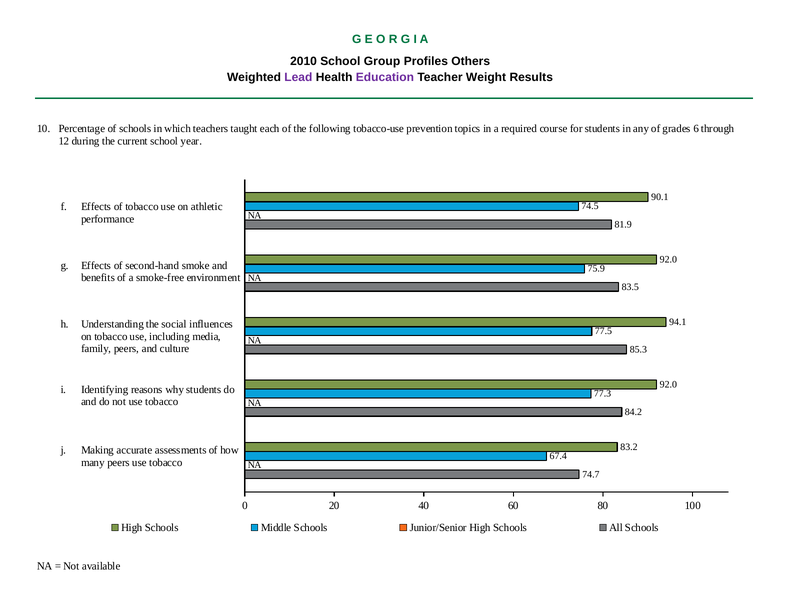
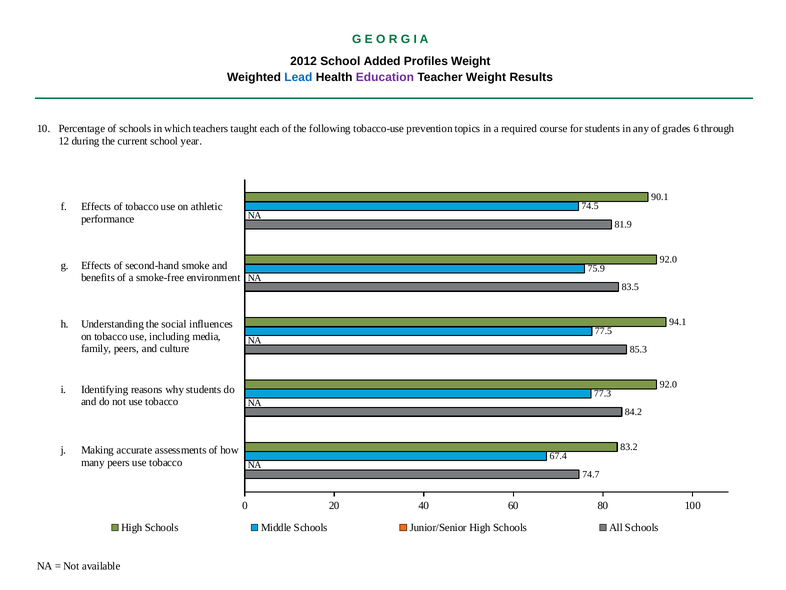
2010: 2010 -> 2012 (304, 61)
Group: Group -> Added (382, 61)
Profiles Others: Others -> Weight (471, 61)
Lead colour: purple -> blue (298, 77)
